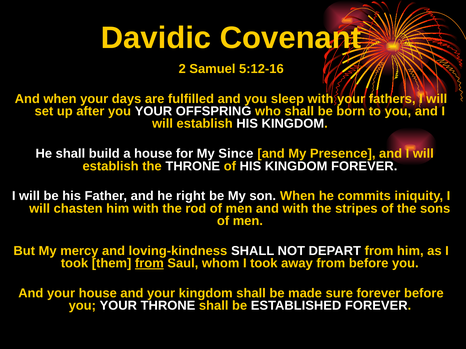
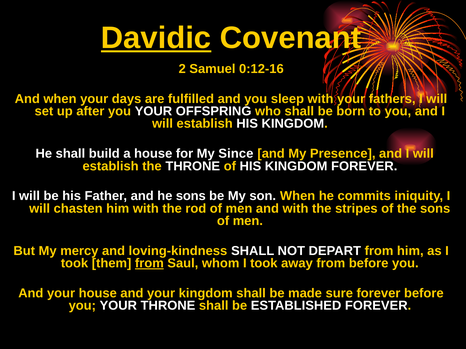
Davidic underline: none -> present (156, 38)
5:12-16: 5:12-16 -> 0:12-16 (261, 69)
he right: right -> sons (191, 196)
